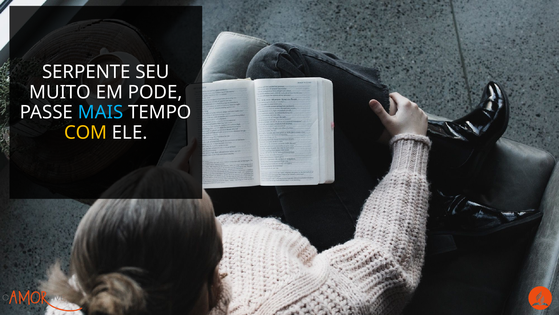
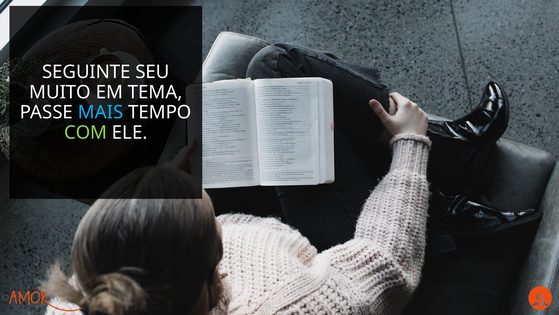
SERPENTE: SERPENTE -> SEGUINTE (86, 72)
PODE: PODE -> TEMA (155, 92)
COM colour: yellow -> light green (86, 132)
